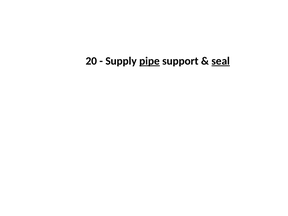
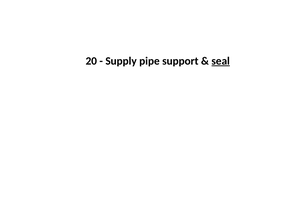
pipe underline: present -> none (150, 61)
